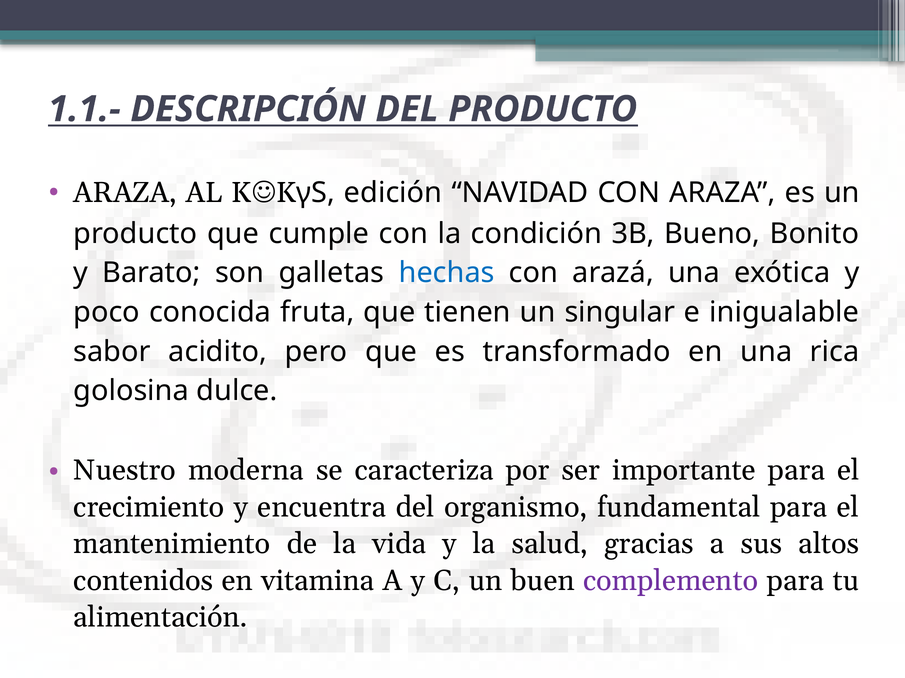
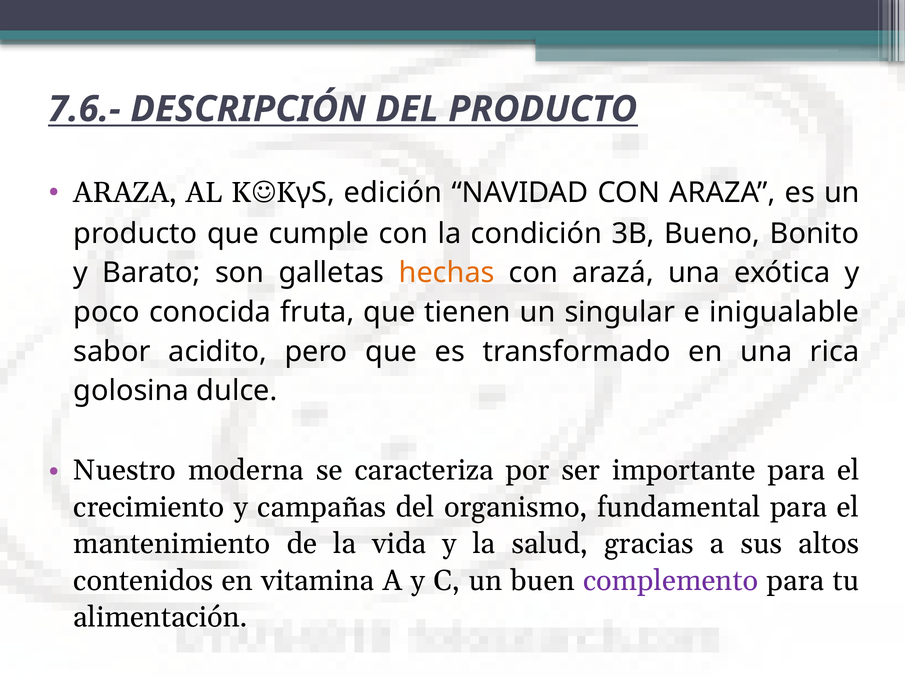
1.1.-: 1.1.- -> 7.6.- (84, 109)
hechas colour: blue -> orange (447, 273)
encuentra: encuentra -> campañas (322, 508)
